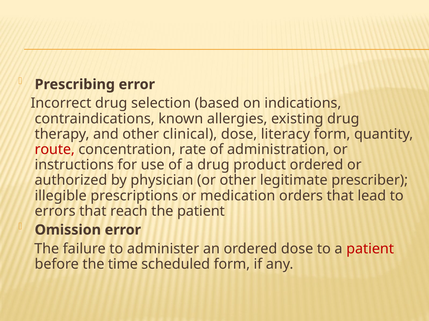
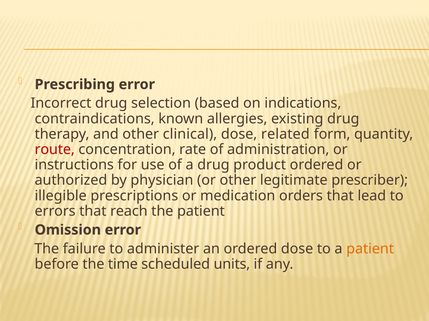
literacy: literacy -> related (285, 134)
patient colour: red -> orange (370, 249)
scheduled form: form -> units (232, 265)
